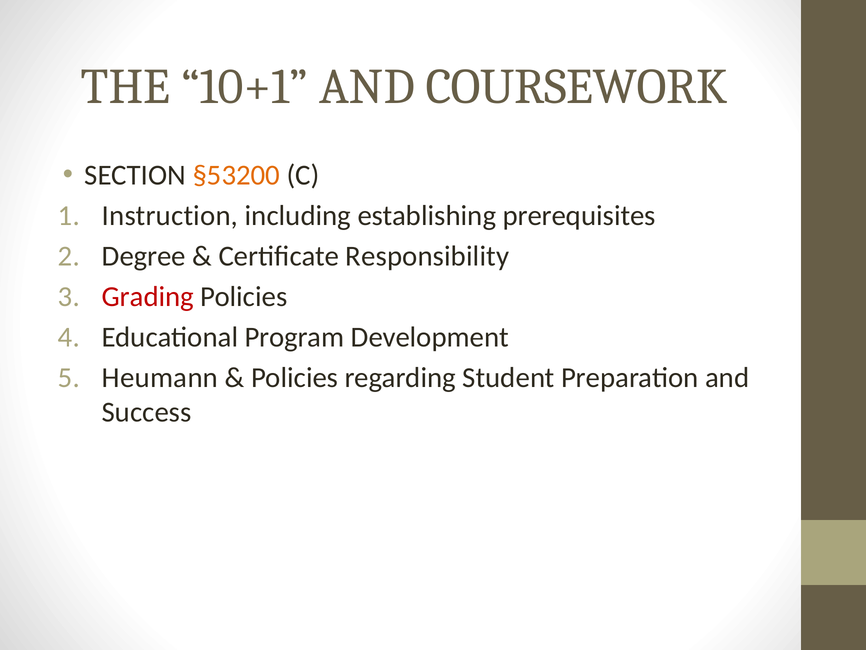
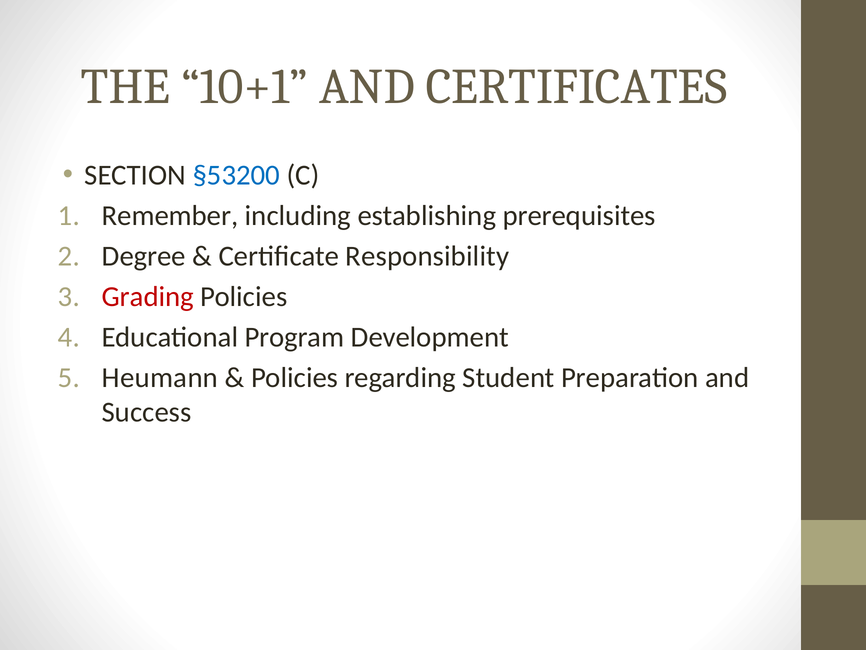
COURSEWORK: COURSEWORK -> CERTIFICATES (576, 86)
§53200 colour: orange -> blue (236, 175)
Instruction: Instruction -> Remember (170, 216)
